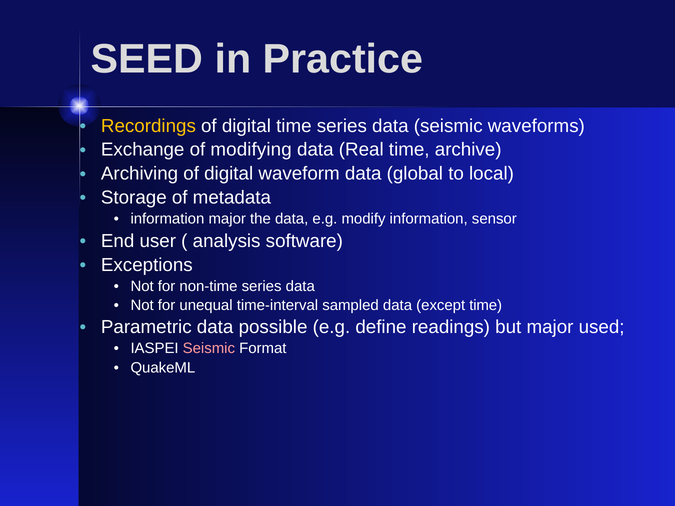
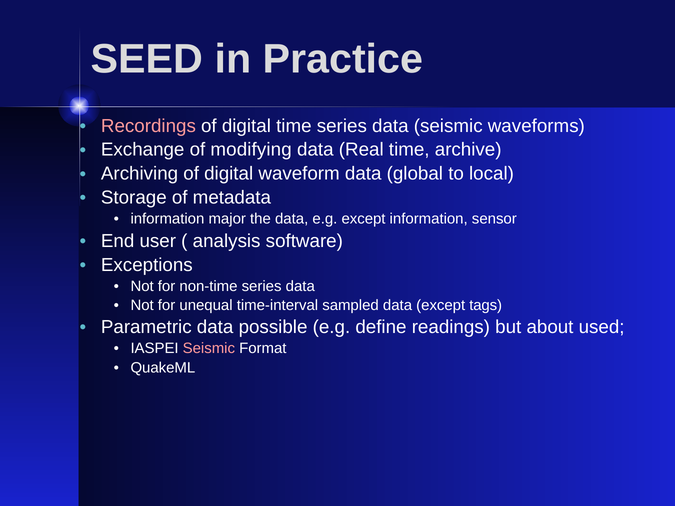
Recordings colour: yellow -> pink (148, 126)
e.g modify: modify -> except (364, 219)
except time: time -> tags (486, 305)
but major: major -> about (550, 327)
